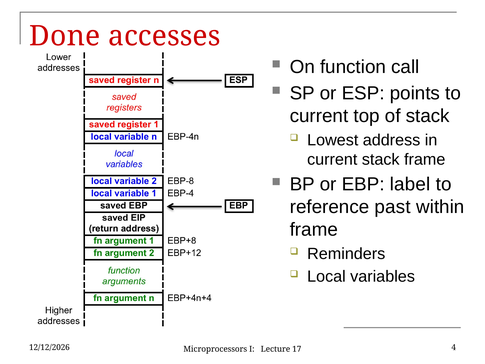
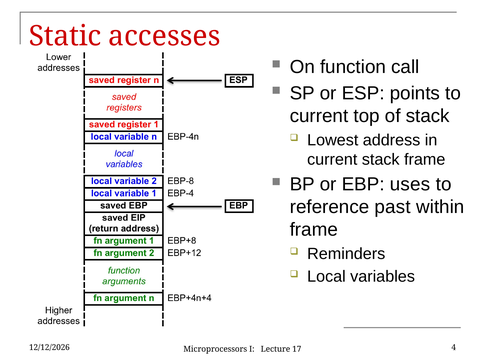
Done: Done -> Static (65, 36)
label: label -> uses (410, 184)
